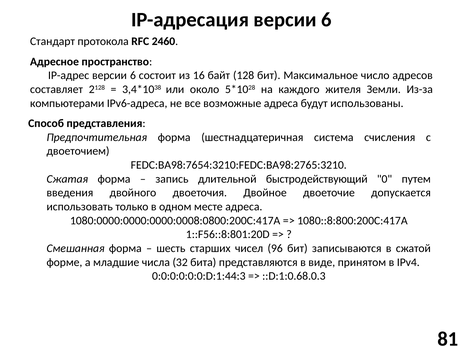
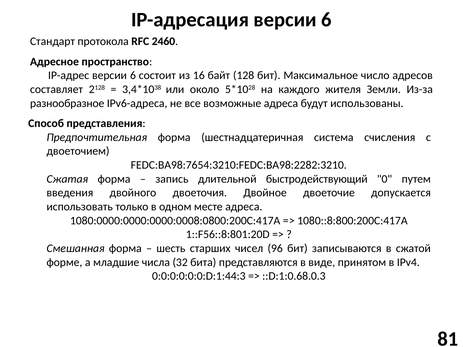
компьютерами: компьютерами -> разнообразное (67, 103)
FEDC:BA98:7654:3210:FEDC:BA98:2765:3210: FEDC:BA98:7654:3210:FEDC:BA98:2765:3210 -> FEDC:BA98:7654:3210:FEDC:BA98:2282:3210 (239, 165)
